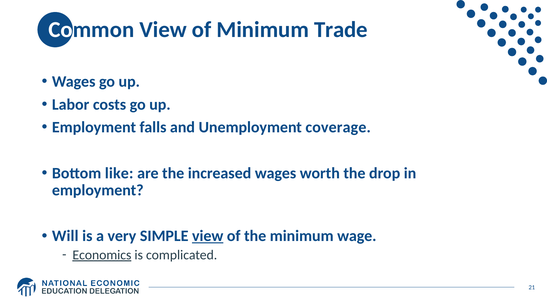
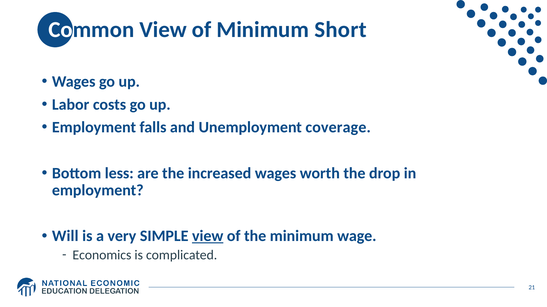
Trade: Trade -> Short (341, 30)
like: like -> less (119, 173)
Economics underline: present -> none (102, 255)
